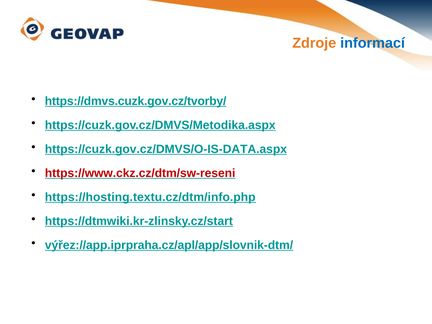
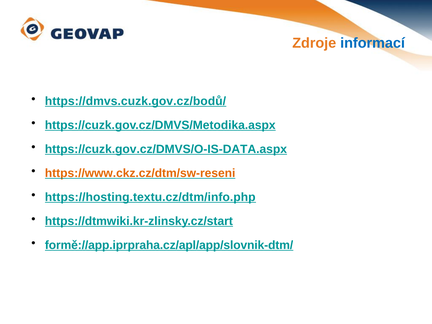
https://dmvs.cuzk.gov.cz/tvorby/: https://dmvs.cuzk.gov.cz/tvorby/ -> https://dmvs.cuzk.gov.cz/bodů/ (135, 101)
https://www.ckz.cz/dtm/sw-reseni colour: red -> orange (140, 173)
výřez://app.iprpraha.cz/apl/app/slovnik-dtm/: výřez://app.iprpraha.cz/apl/app/slovnik-dtm/ -> formě://app.iprpraha.cz/apl/app/slovnik-dtm/ (169, 245)
